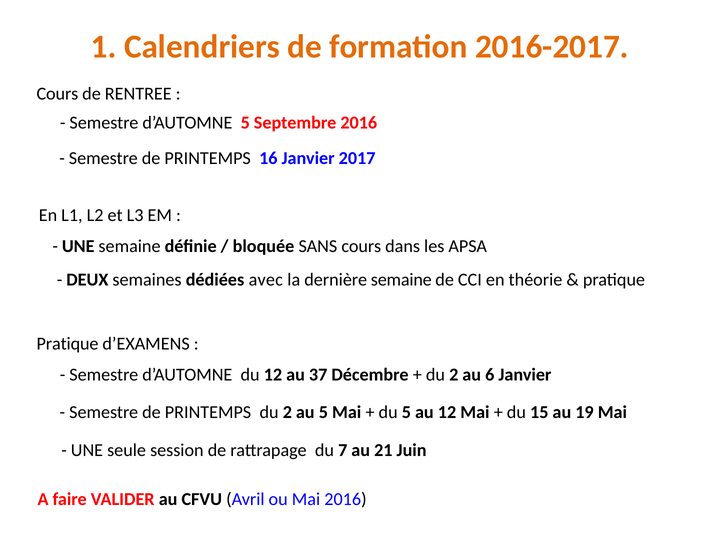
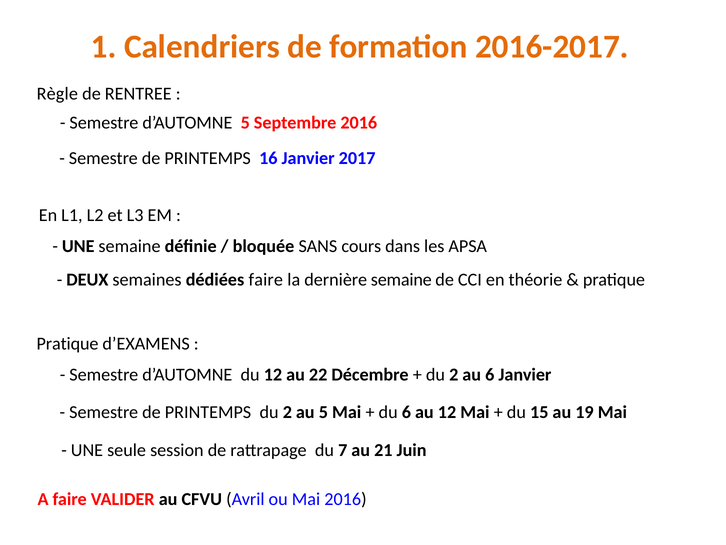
Cours: Cours -> Règle (57, 94)
dédiées avec: avec -> faire (266, 280)
37: 37 -> 22 (318, 374)
du 5: 5 -> 6 (406, 412)
